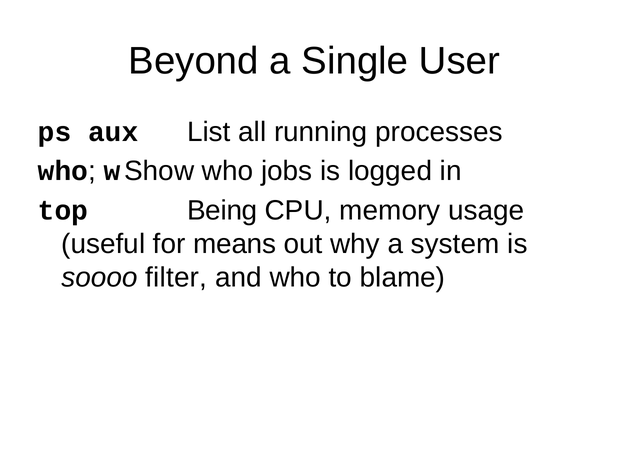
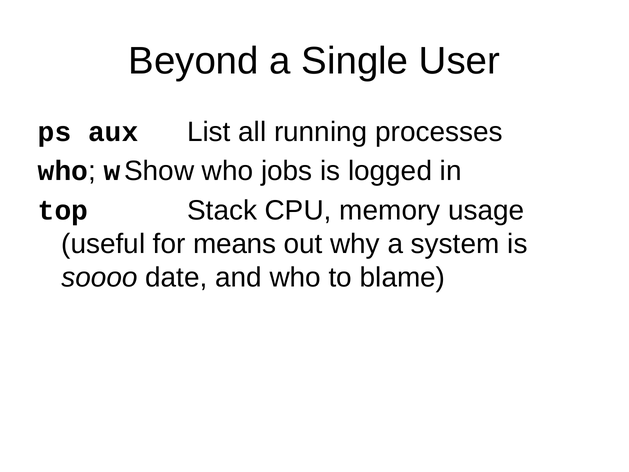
Being: Being -> Stack (222, 210)
filter: filter -> date (176, 277)
